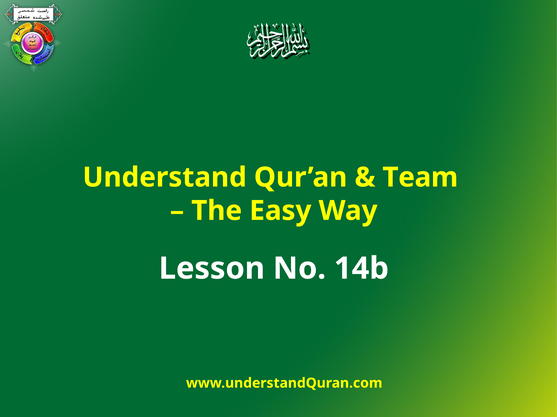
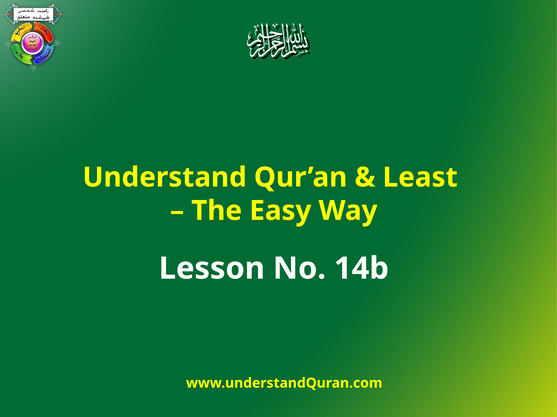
Team: Team -> Least (420, 178)
